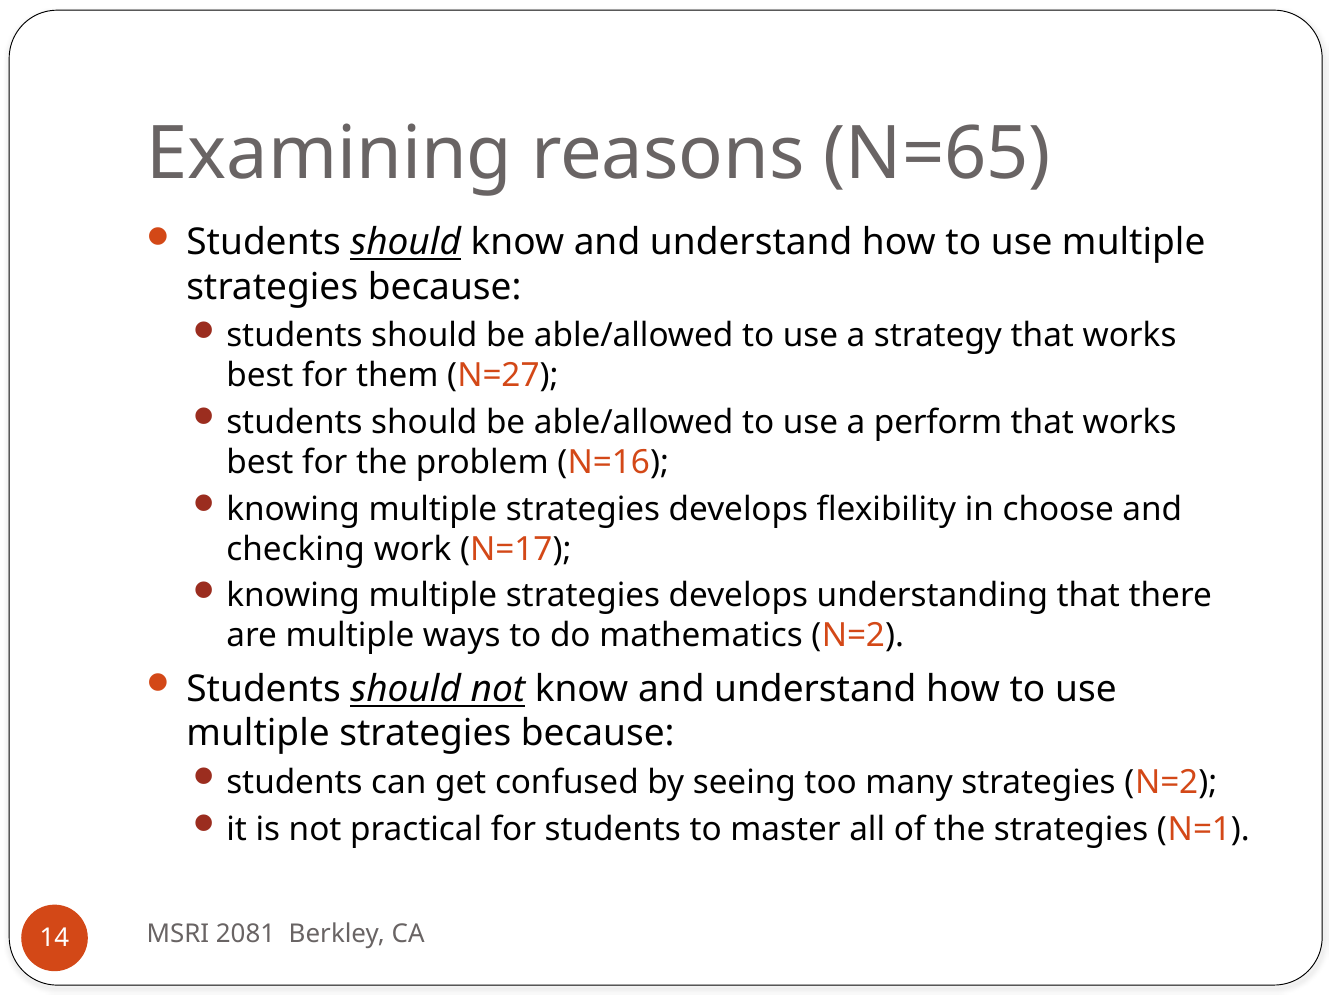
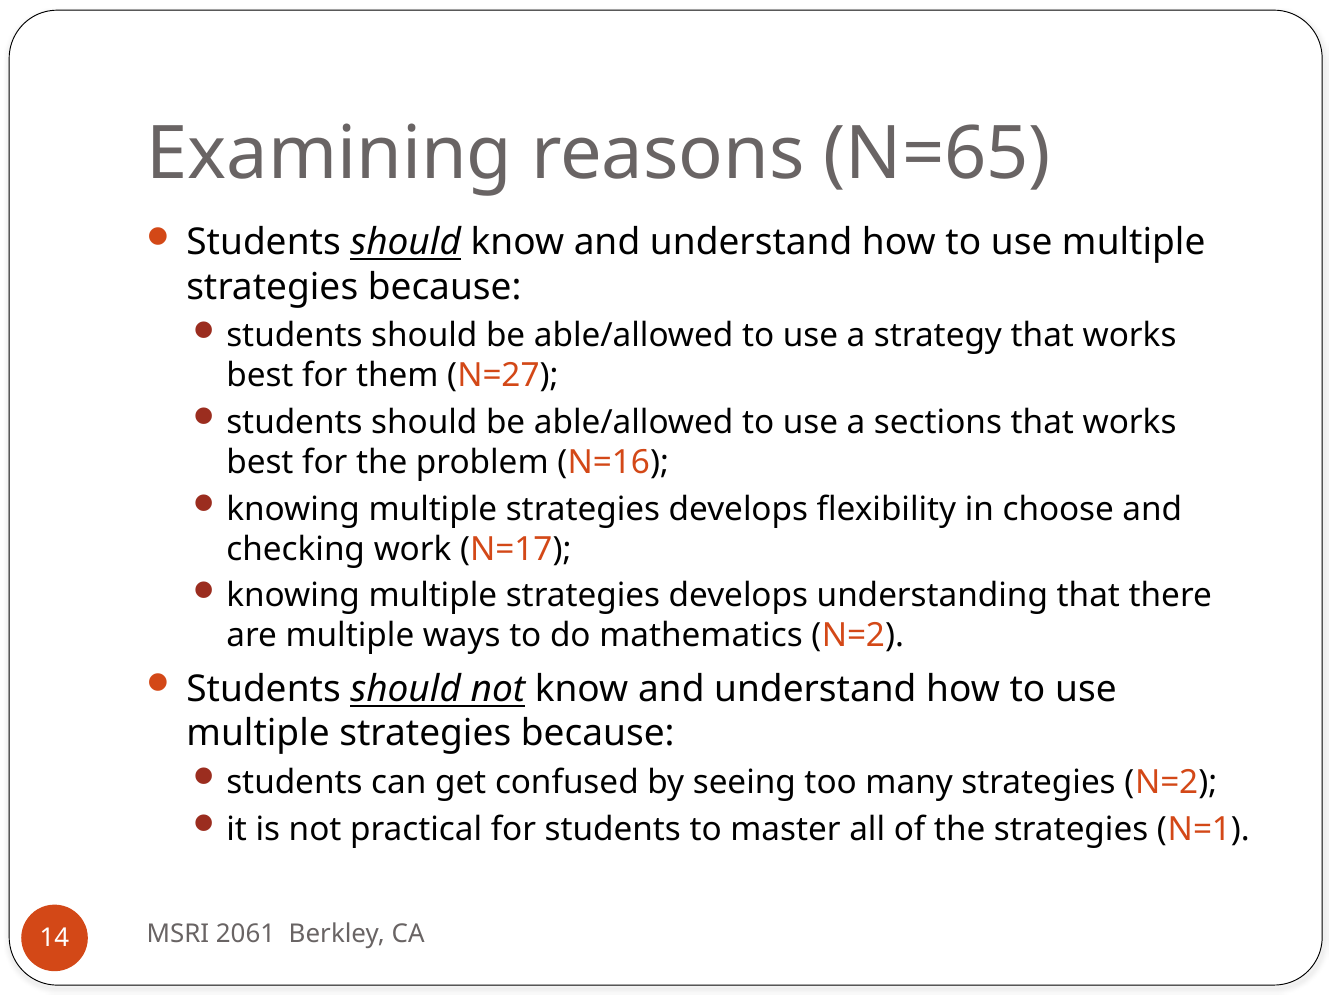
perform: perform -> sections (938, 422)
2081: 2081 -> 2061 (246, 934)
